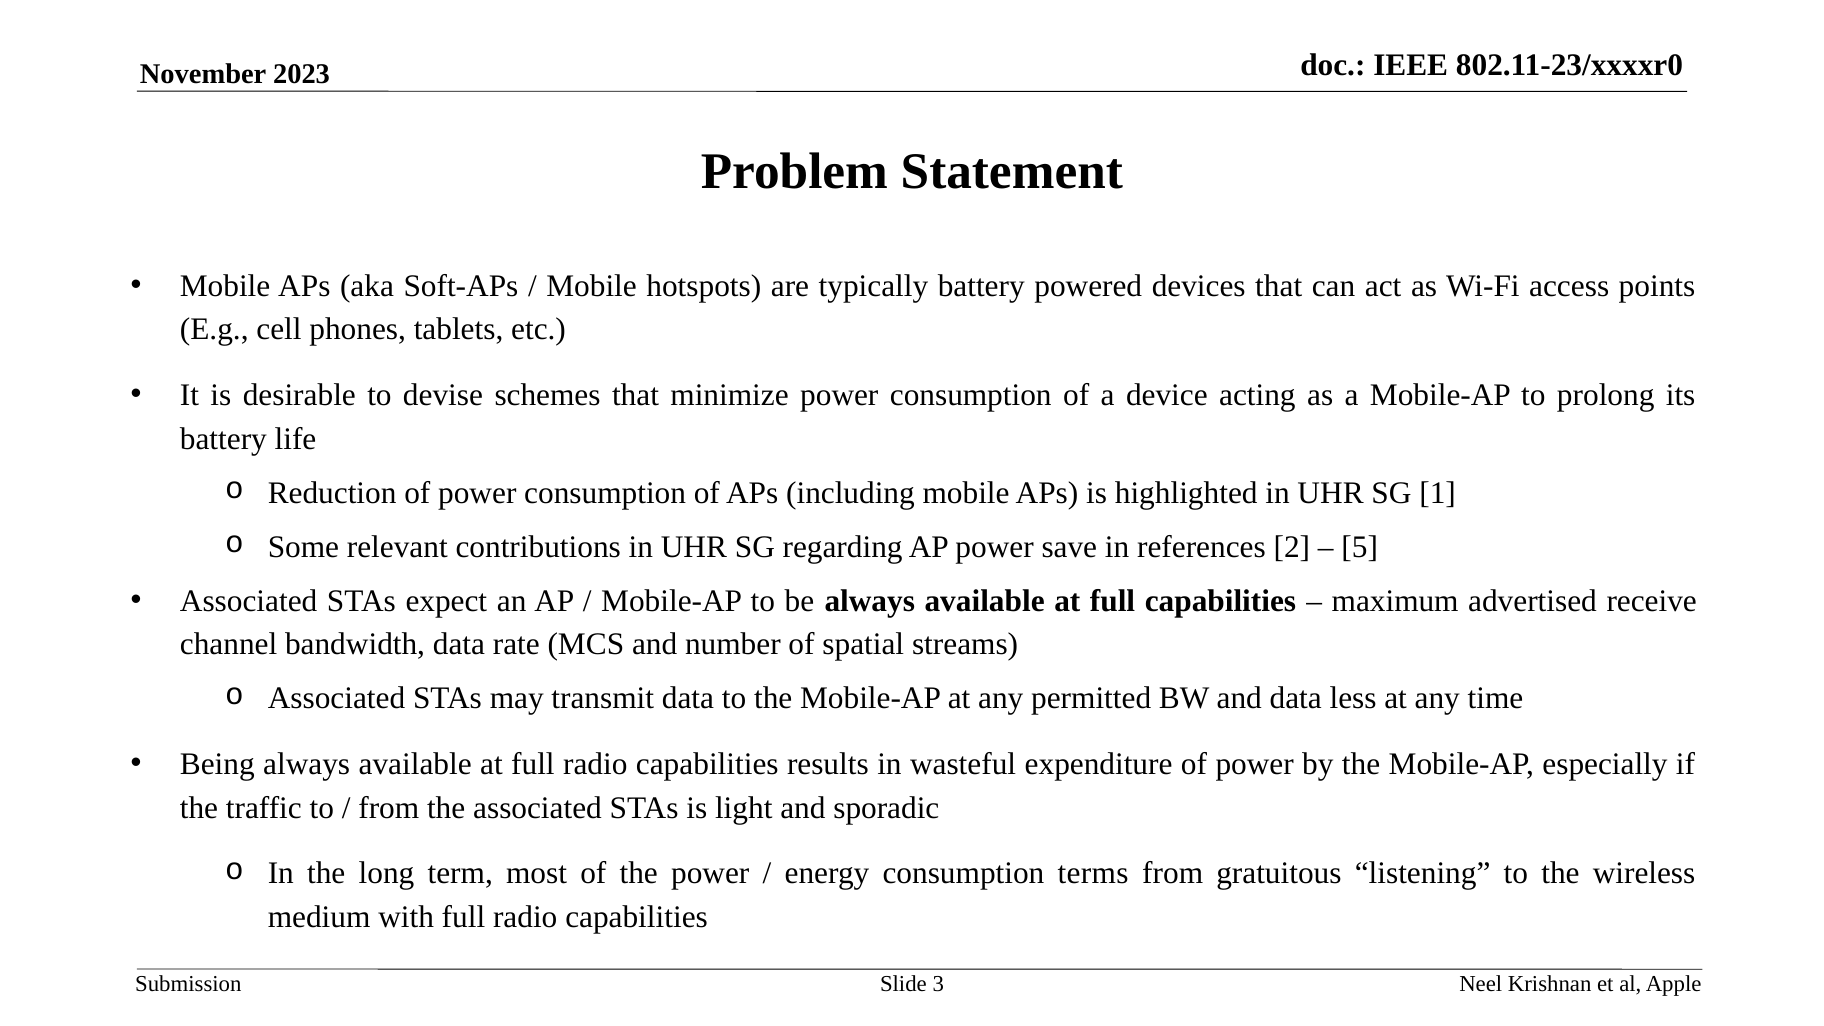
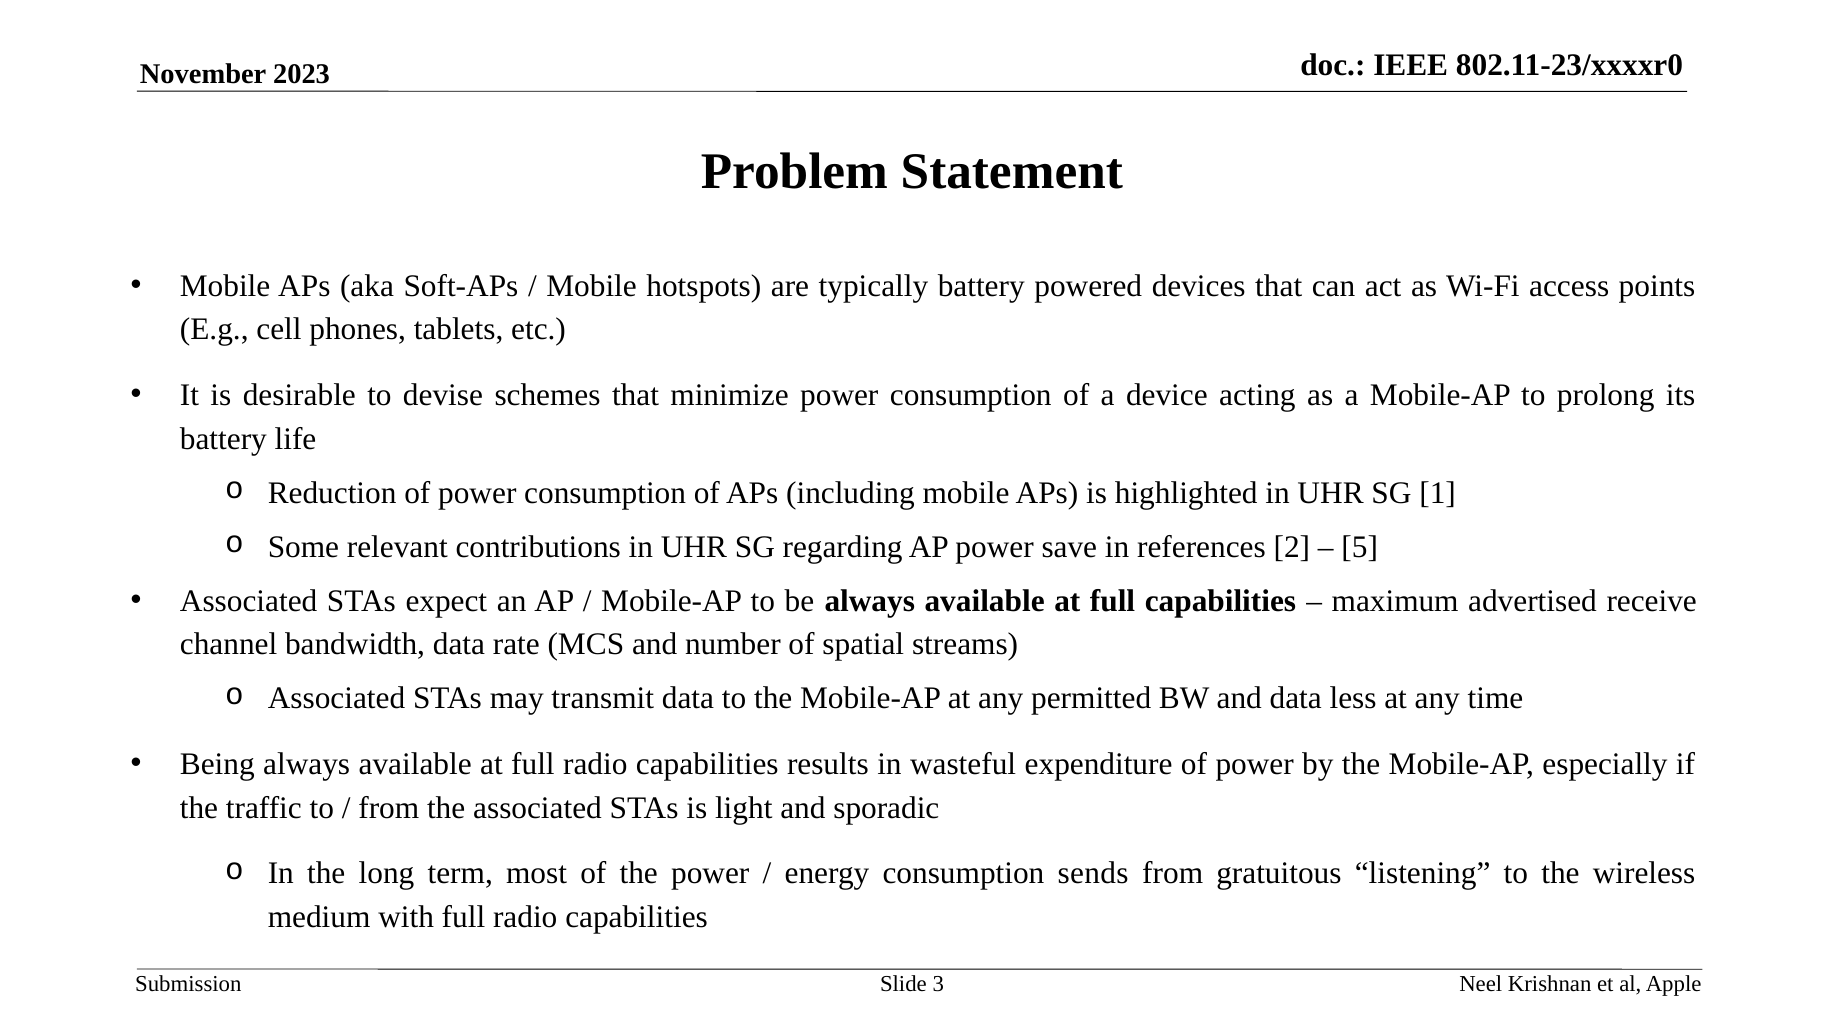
terms: terms -> sends (1093, 873)
